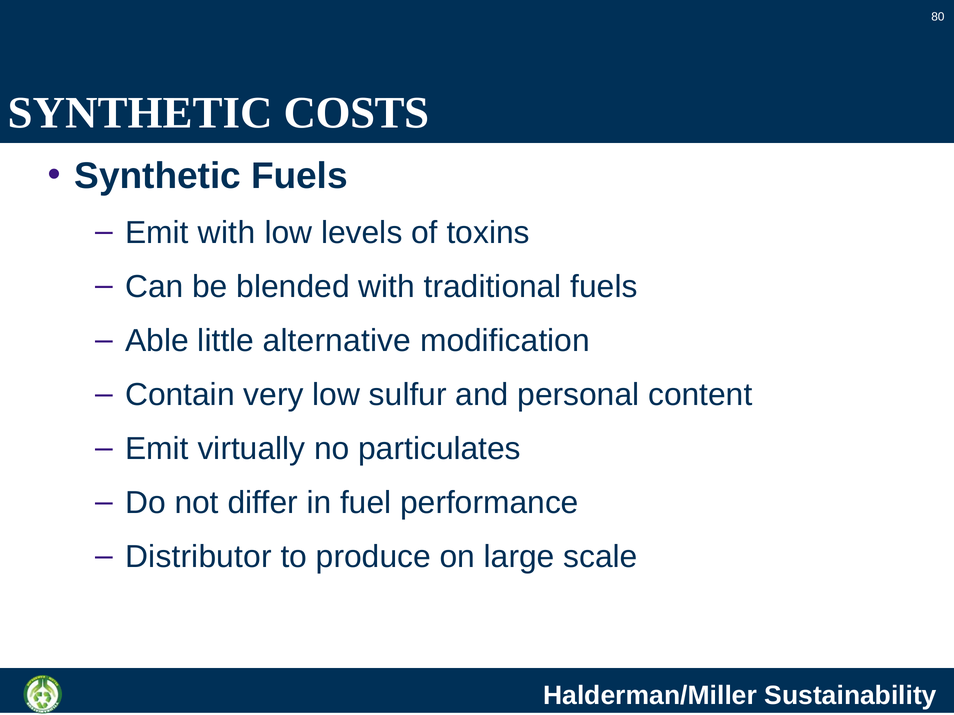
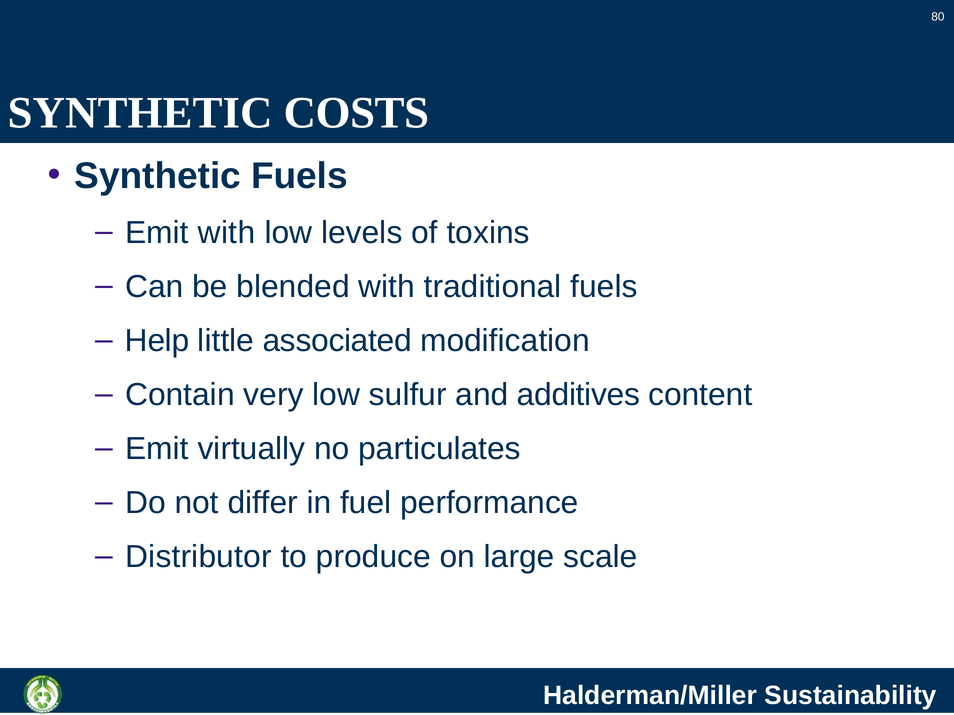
Able: Able -> Help (157, 341)
alternative: alternative -> associated (337, 341)
personal: personal -> additives (578, 395)
